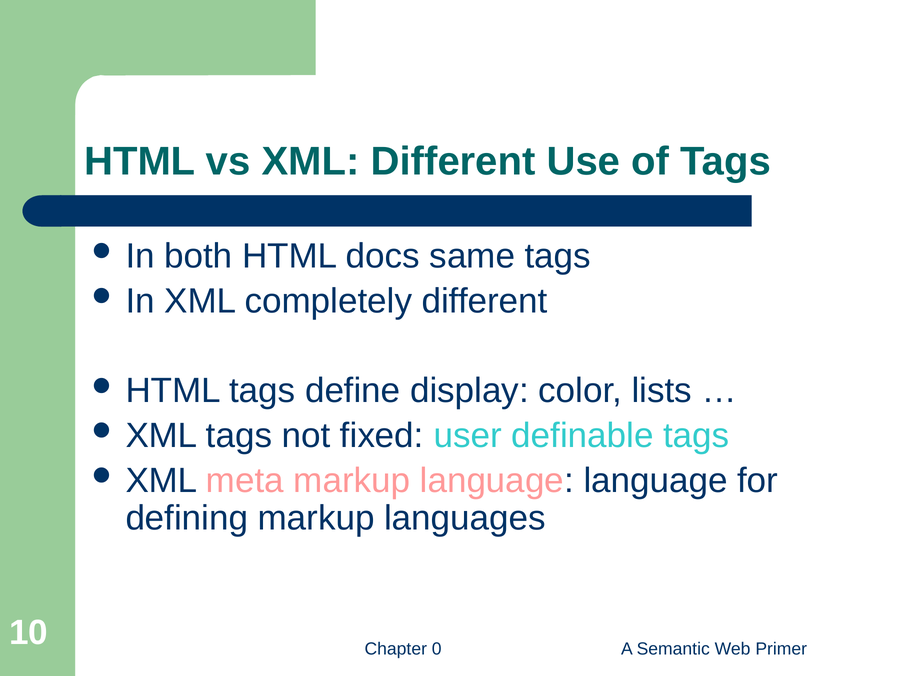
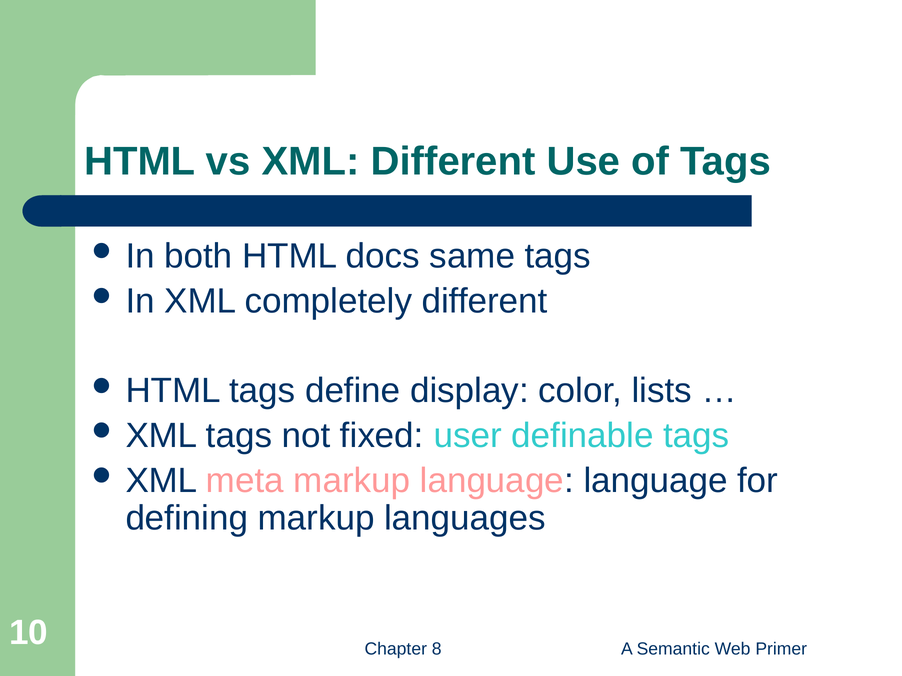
0: 0 -> 8 (437, 649)
